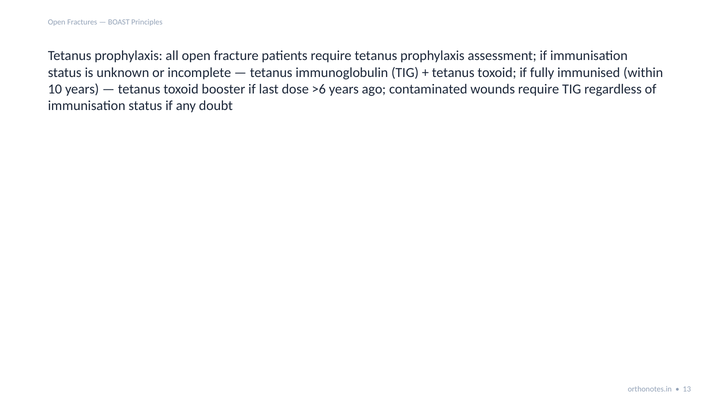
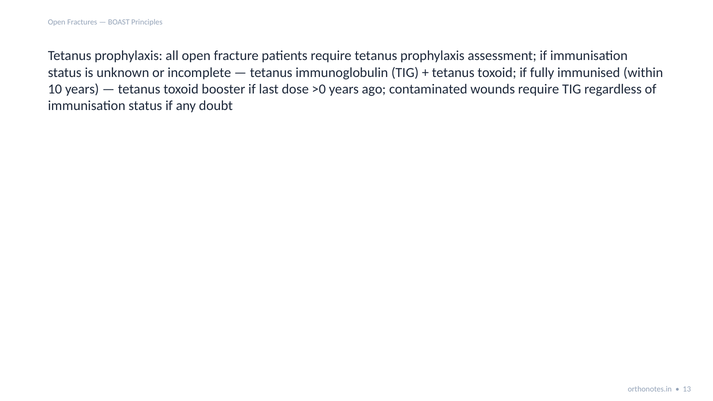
>6: >6 -> >0 (319, 89)
